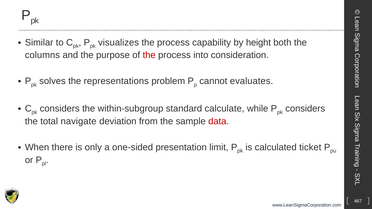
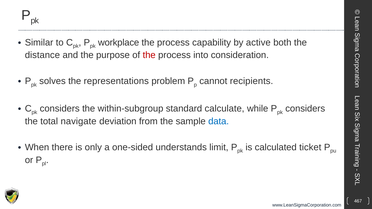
visualizes: visualizes -> workplace (119, 43)
height: height -> active (258, 43)
columns: columns -> distance (42, 55)
evaluates: evaluates -> recipients (252, 81)
data colour: red -> blue (219, 122)
presentation: presentation -> understands (181, 148)
